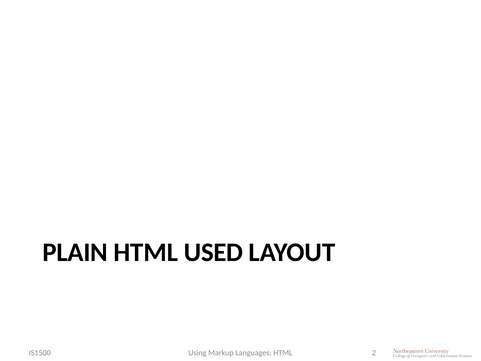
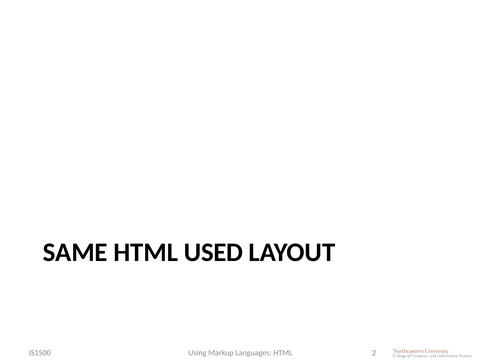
PLAIN: PLAIN -> SAME (75, 252)
